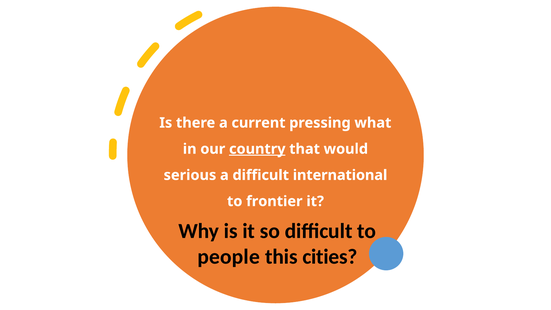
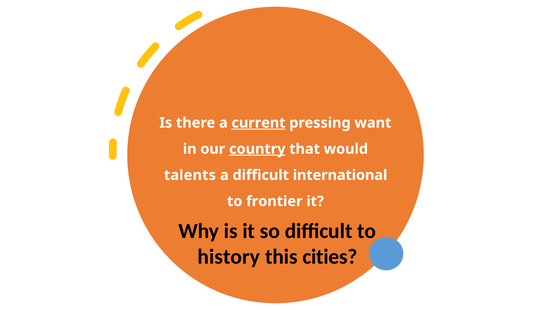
current underline: none -> present (258, 123)
what: what -> want (373, 123)
serious: serious -> talents (190, 175)
people: people -> history (229, 257)
